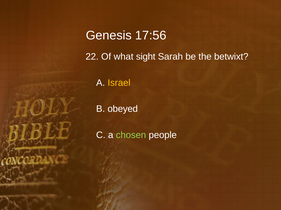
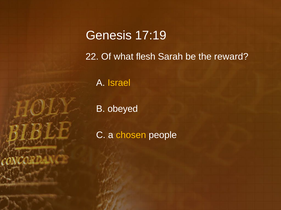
17:56: 17:56 -> 17:19 (151, 36)
sight: sight -> flesh (146, 57)
betwixt: betwixt -> reward (231, 57)
chosen colour: light green -> yellow (131, 136)
